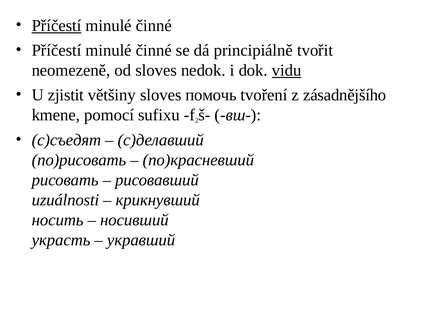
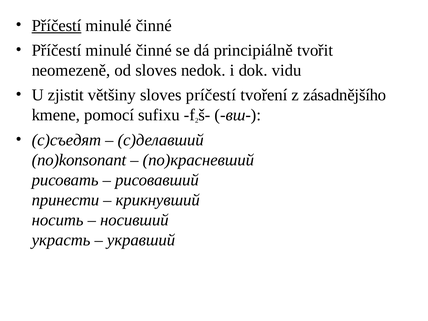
vidu underline: present -> none (287, 70)
помочь: помочь -> príčestí (211, 95)
по)рисовать: по)рисовать -> по)konsonant (79, 160)
uzuálnosti: uzuálnosti -> принести (65, 200)
